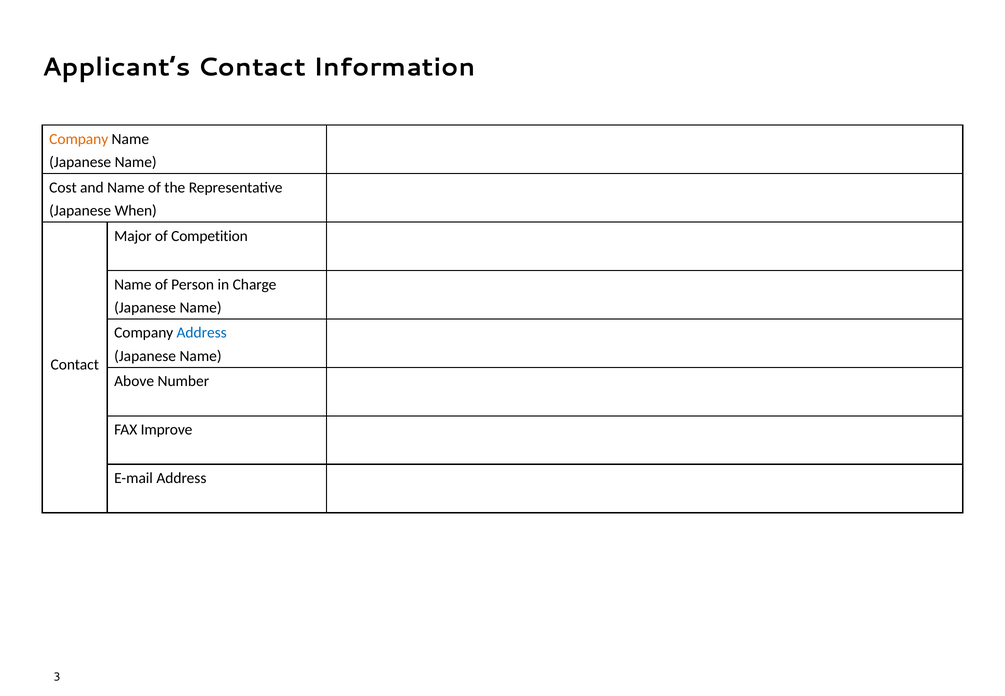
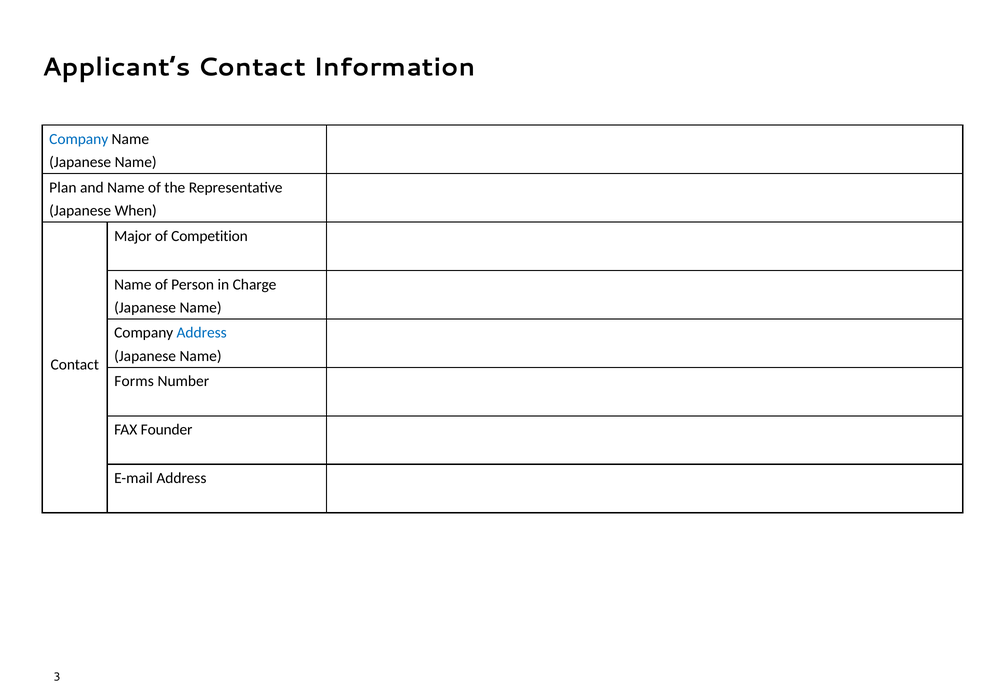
Company colour: orange -> blue (79, 139)
Cost: Cost -> Plan (63, 187)
Above: Above -> Forms (134, 381)
Improve: Improve -> Founder (167, 430)
